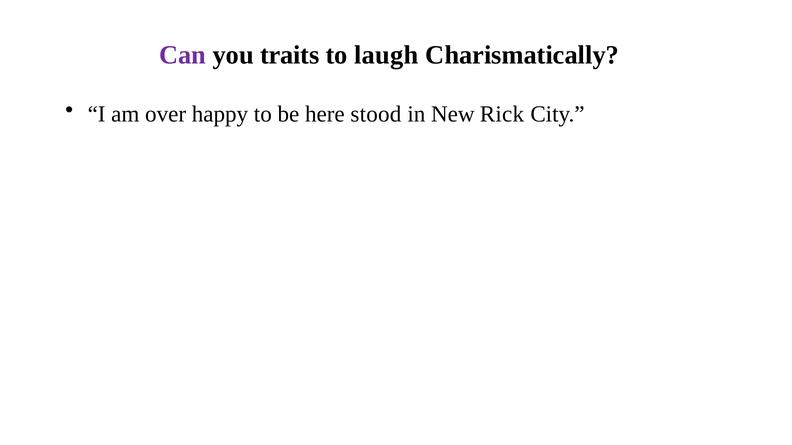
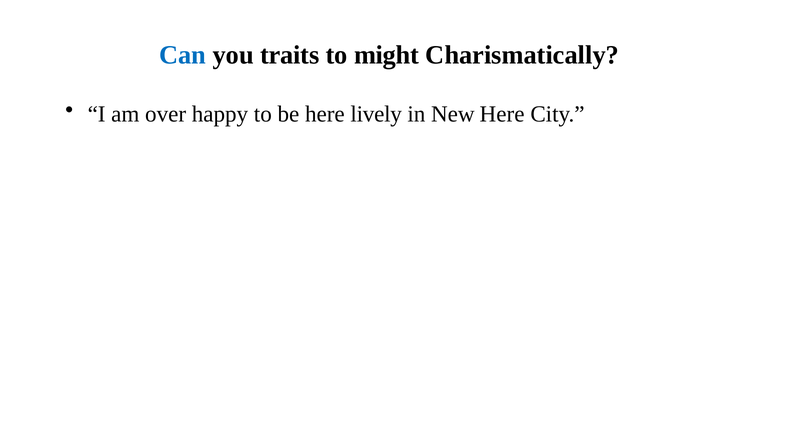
Can colour: purple -> blue (183, 55)
laugh: laugh -> might (387, 55)
stood: stood -> lively (376, 114)
New Rick: Rick -> Here (502, 114)
